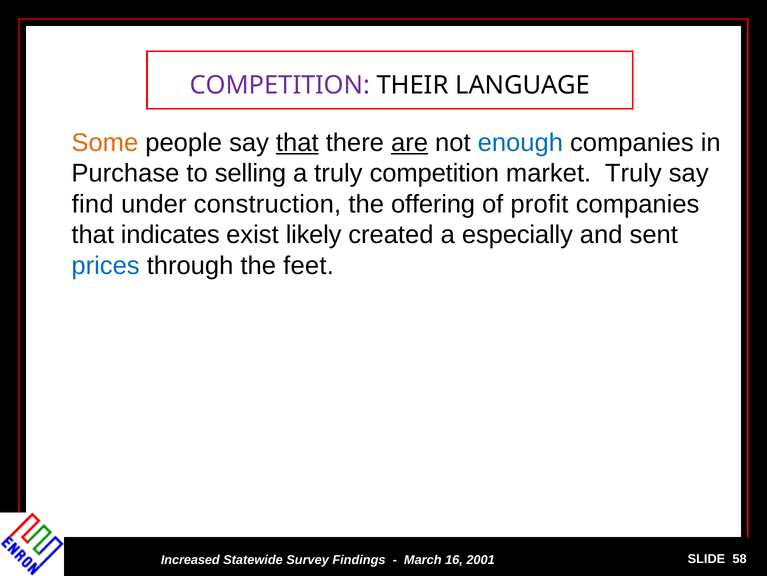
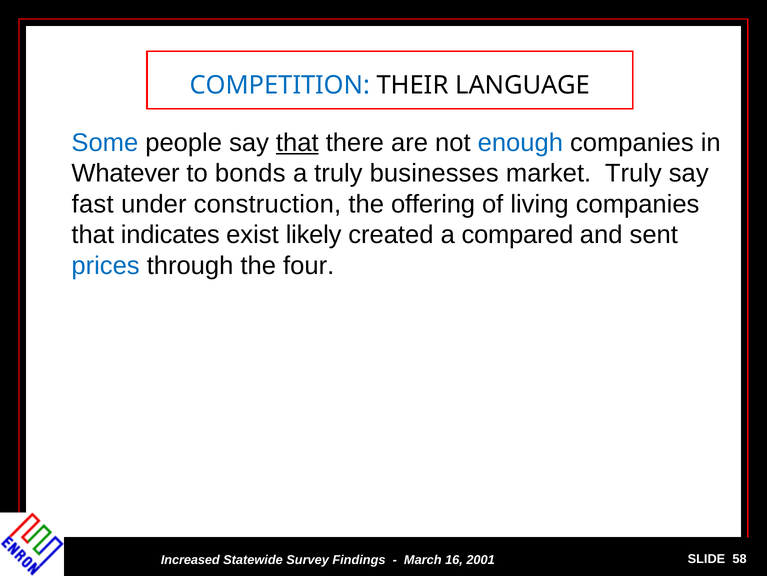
COMPETITION colour: purple -> blue (280, 85)
Some colour: orange -> blue (105, 142)
are underline: present -> none (410, 142)
Purchase: Purchase -> Whatever (126, 173)
selling: selling -> bonds (250, 173)
truly competition: competition -> businesses (434, 173)
find: find -> fast (93, 204)
profit: profit -> living (540, 204)
especially: especially -> compared (518, 235)
feet: feet -> four (309, 265)
